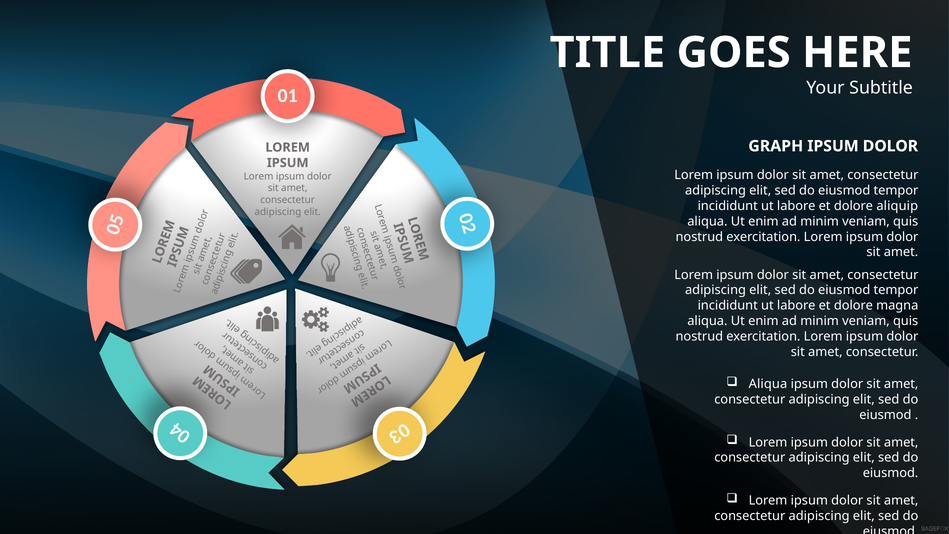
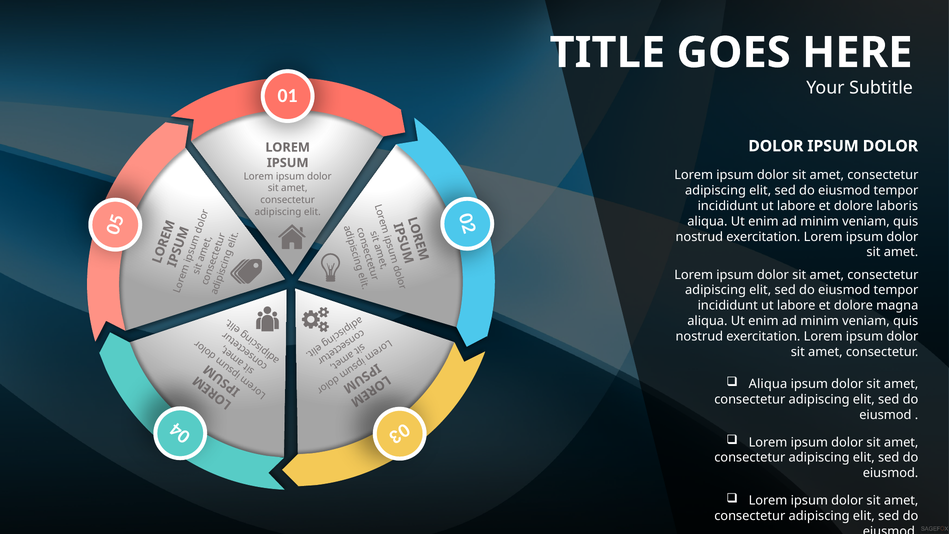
GRAPH: GRAPH -> DOLOR (776, 146)
aliquip: aliquip -> laboris (897, 206)
